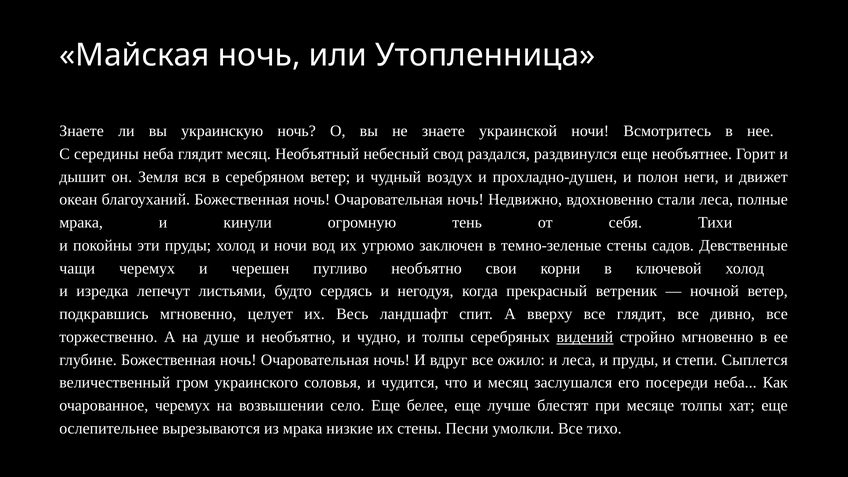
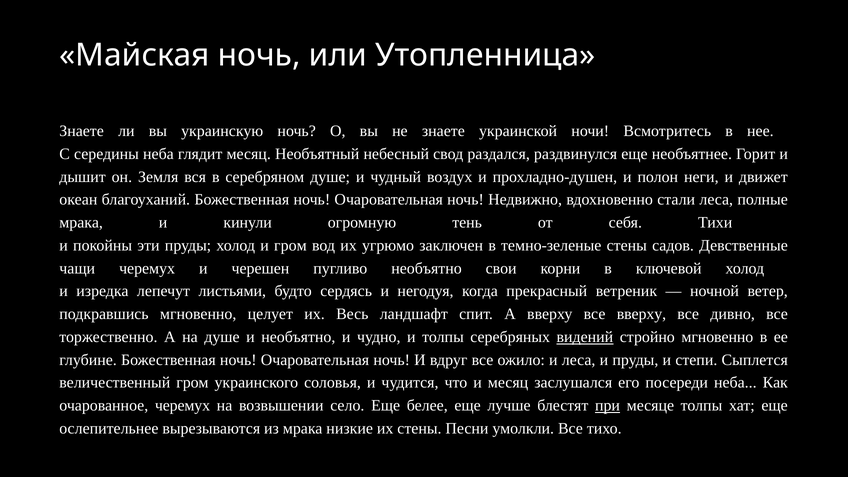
серебряном ветер: ветер -> душе (330, 177)
и ночи: ночи -> гром (290, 245)
все глядит: глядит -> вверху (641, 314)
при underline: none -> present (608, 406)
